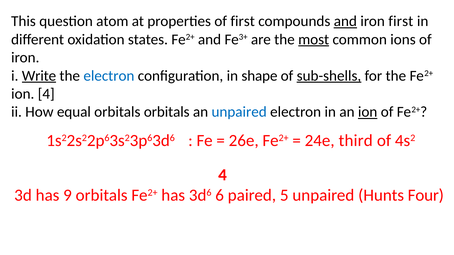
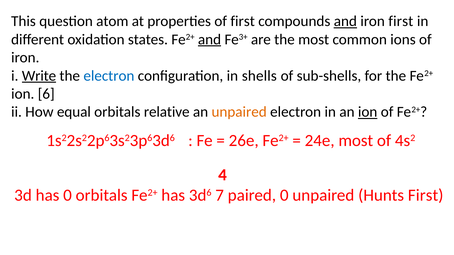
and underline: none -> present (210, 39)
most underline: present -> none (314, 39)
shape: shape -> shells (259, 76)
sub-shells underline: present -> none (329, 76)
ion 4: 4 -> 6 (46, 94)
orbitals orbitals: orbitals -> relative (167, 112)
unpaired colour: blue -> orange (239, 112)
24e third: third -> most (356, 141)
has 9: 9 -> 0 (67, 196)
6: 6 -> 7 (220, 196)
paired 5: 5 -> 0 (284, 196)
Hunts Four: Four -> First (426, 196)
